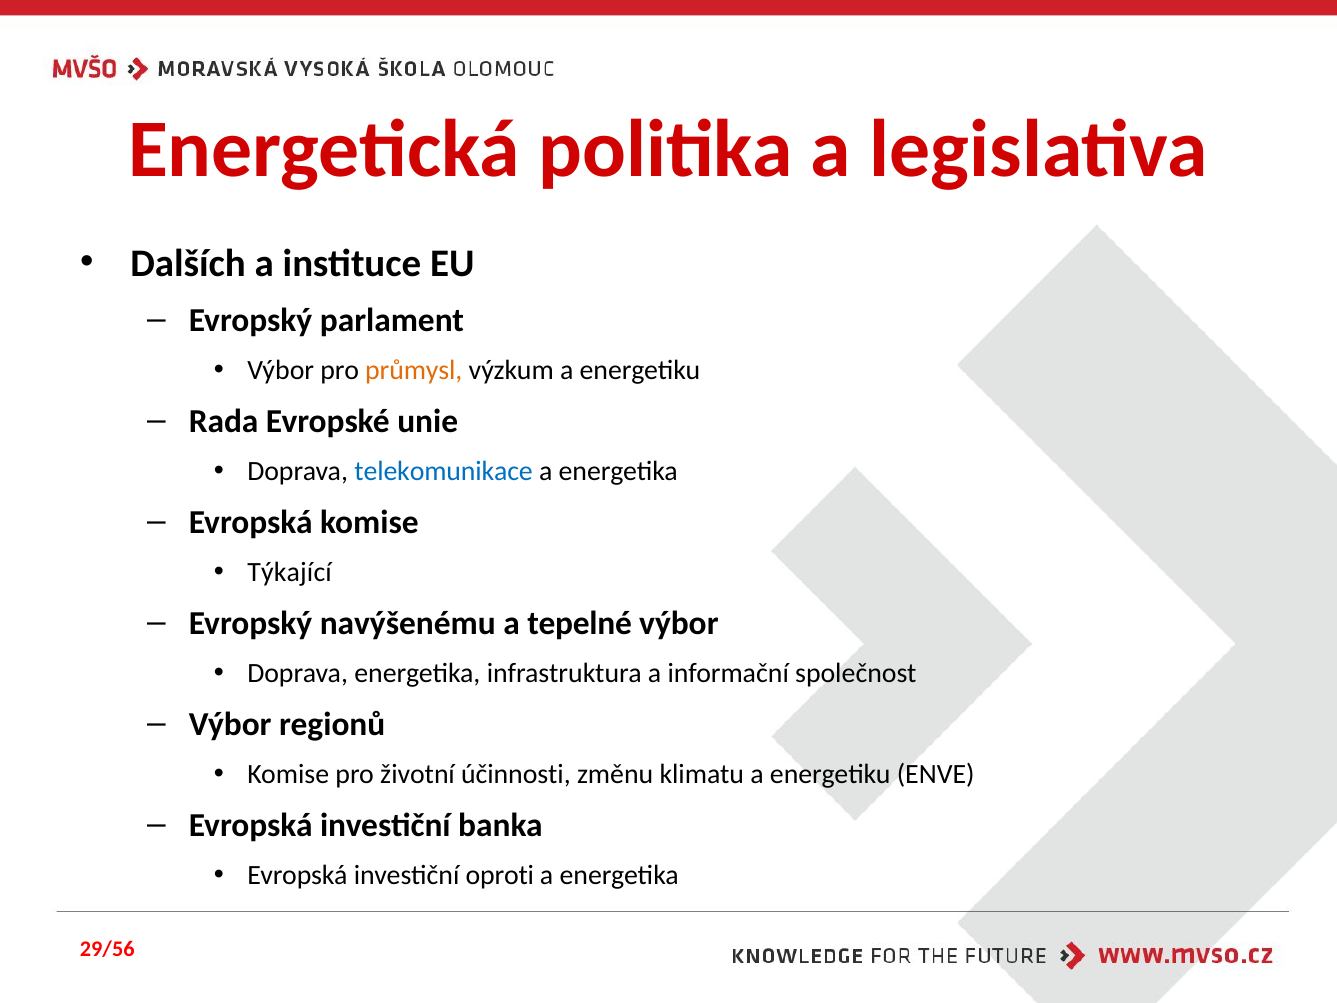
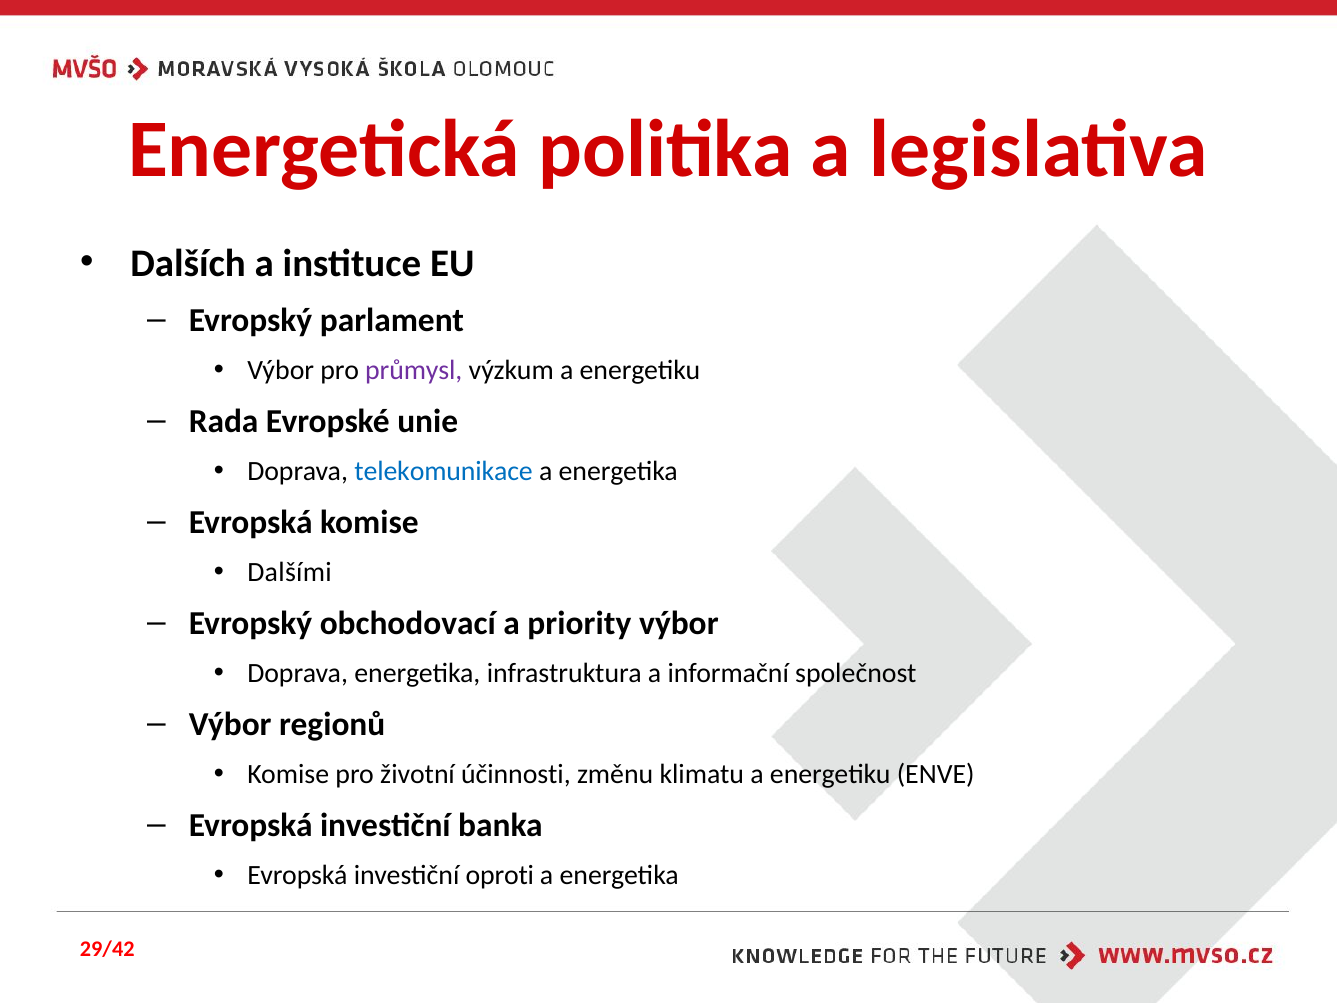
průmysl colour: orange -> purple (414, 370)
Týkající: Týkající -> Dalšími (290, 572)
navýšenému: navýšenému -> obchodovací (408, 623)
tepelné: tepelné -> priority (579, 623)
29/56: 29/56 -> 29/42 (107, 949)
